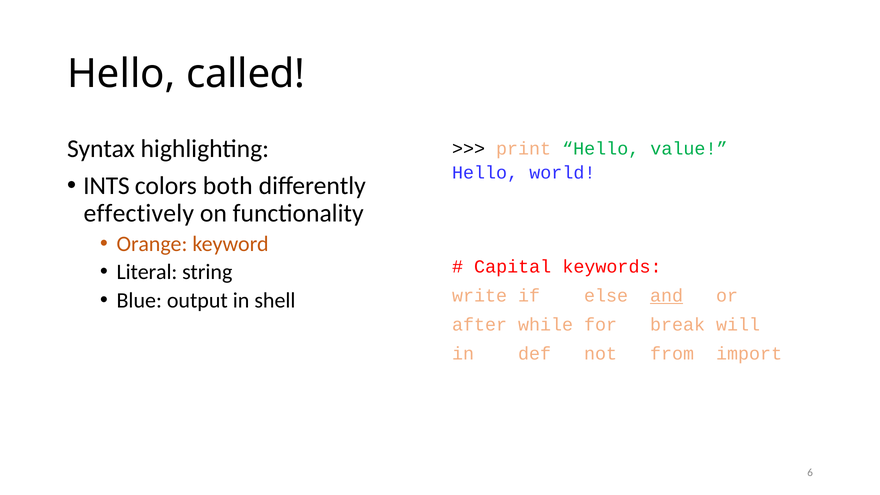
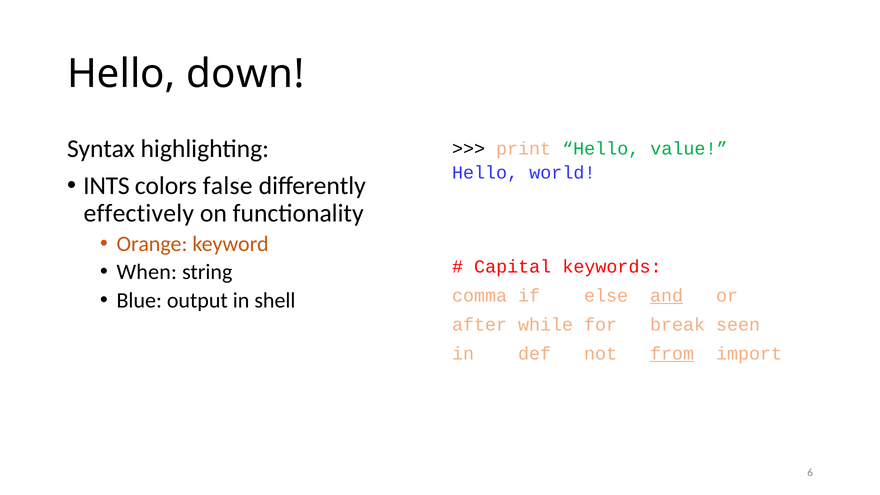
called: called -> down (245, 74)
both: both -> false (228, 186)
Literal: Literal -> When (147, 272)
write: write -> comma (480, 296)
will: will -> seen (738, 325)
from underline: none -> present (672, 354)
